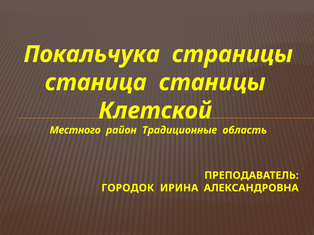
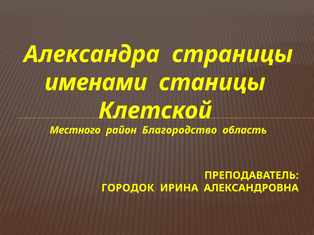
Покальчука: Покальчука -> Александра (92, 54)
станица: станица -> именами (96, 83)
Традиционные: Традиционные -> Благородство (180, 130)
